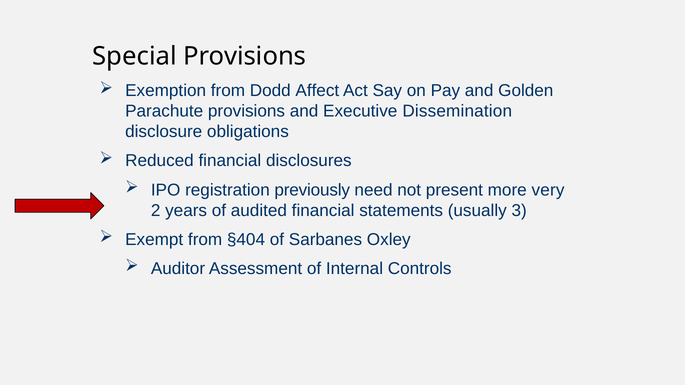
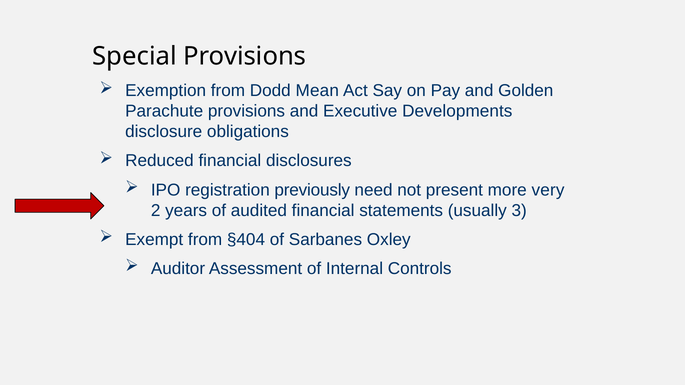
Affect: Affect -> Mean (317, 91)
Dissemination: Dissemination -> Developments (457, 111)
